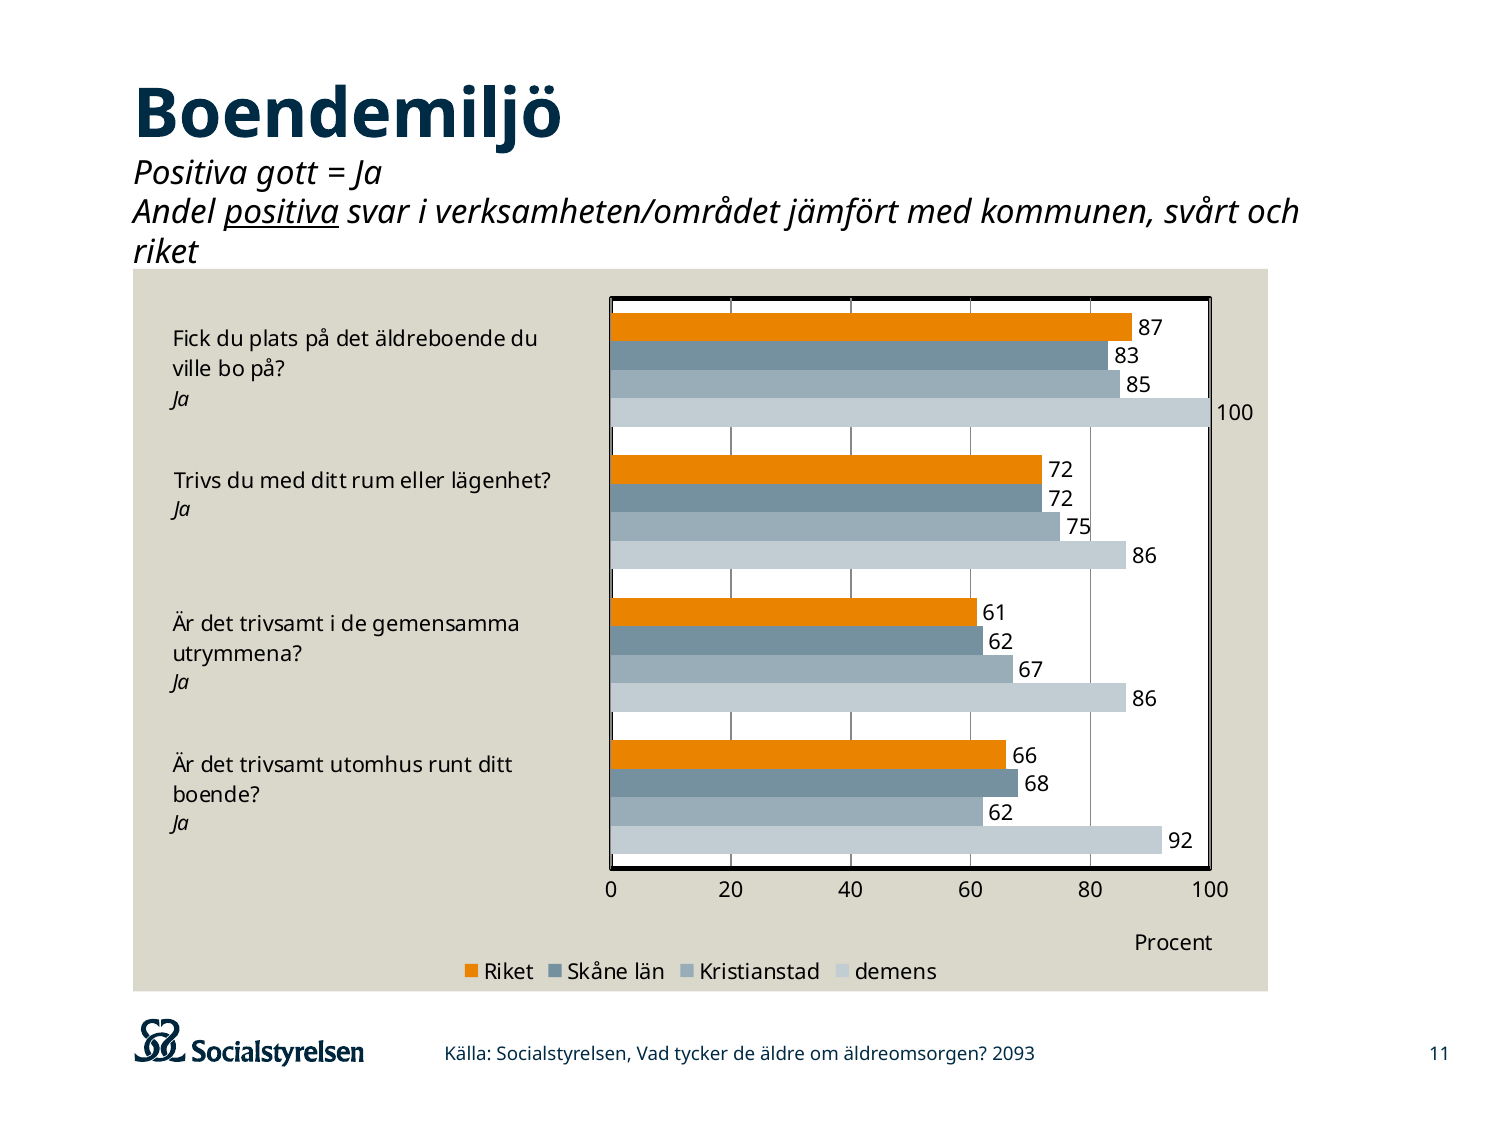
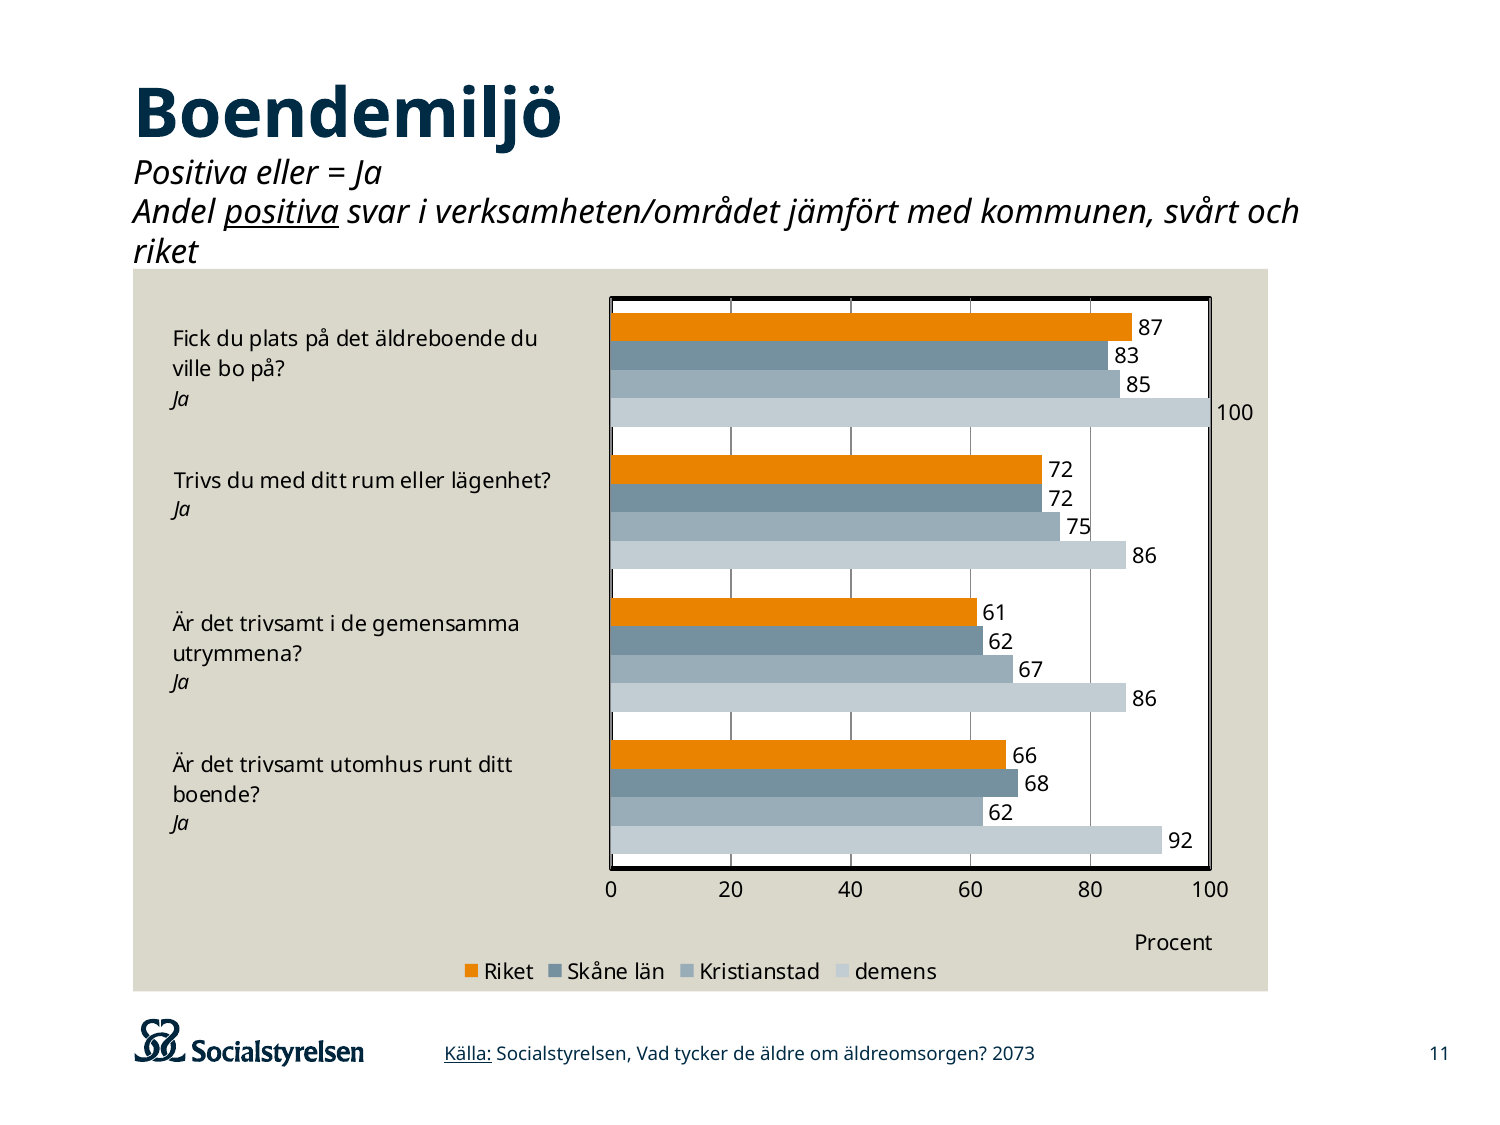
Positiva gott: gott -> eller (287, 173)
Källa underline: none -> present (468, 1054)
2093: 2093 -> 2073 (1014, 1054)
